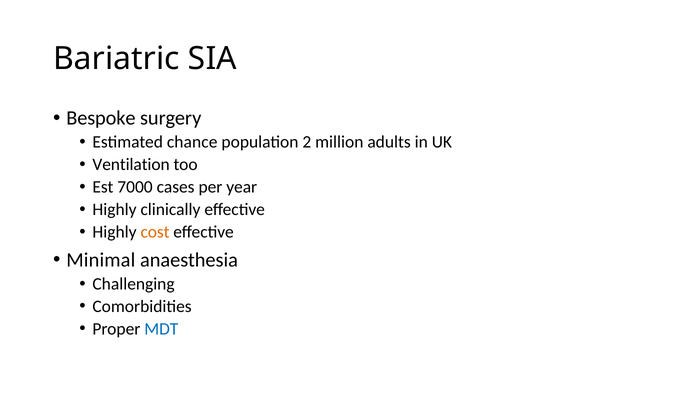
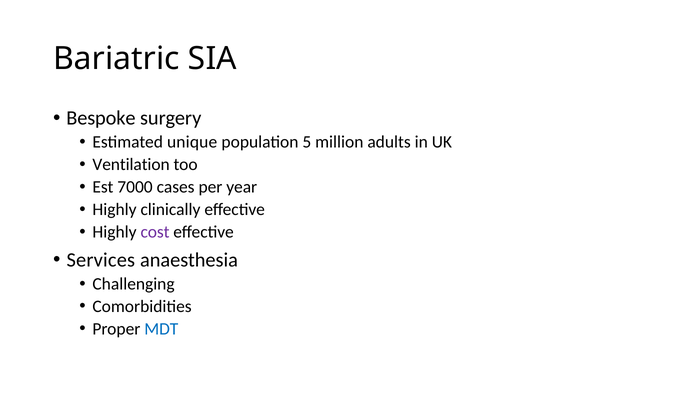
chance: chance -> unique (192, 142)
2: 2 -> 5 (307, 142)
cost colour: orange -> purple (155, 232)
Minimal: Minimal -> Services (101, 260)
